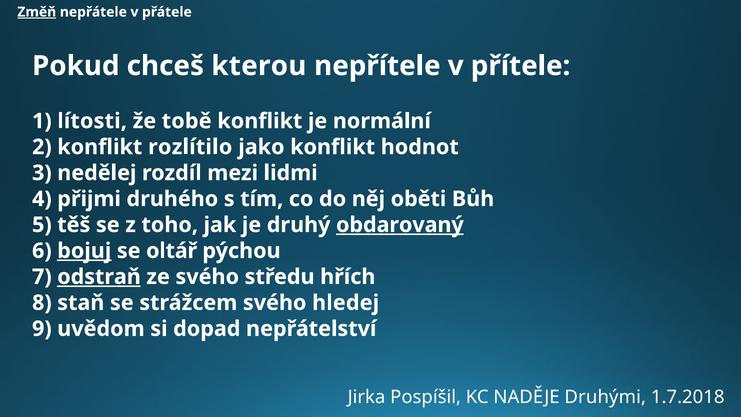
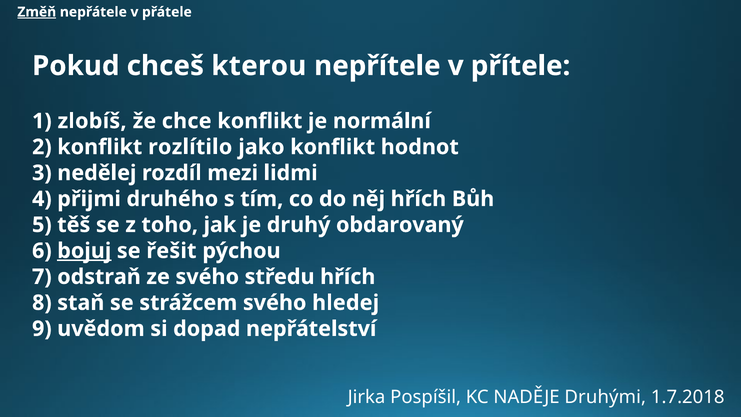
lítosti: lítosti -> zlobíš (92, 121)
tobě: tobě -> chce (187, 121)
něj oběti: oběti -> hřích (418, 199)
obdarovaný underline: present -> none (400, 225)
oltář: oltář -> řešit (171, 251)
odstraň underline: present -> none (99, 277)
